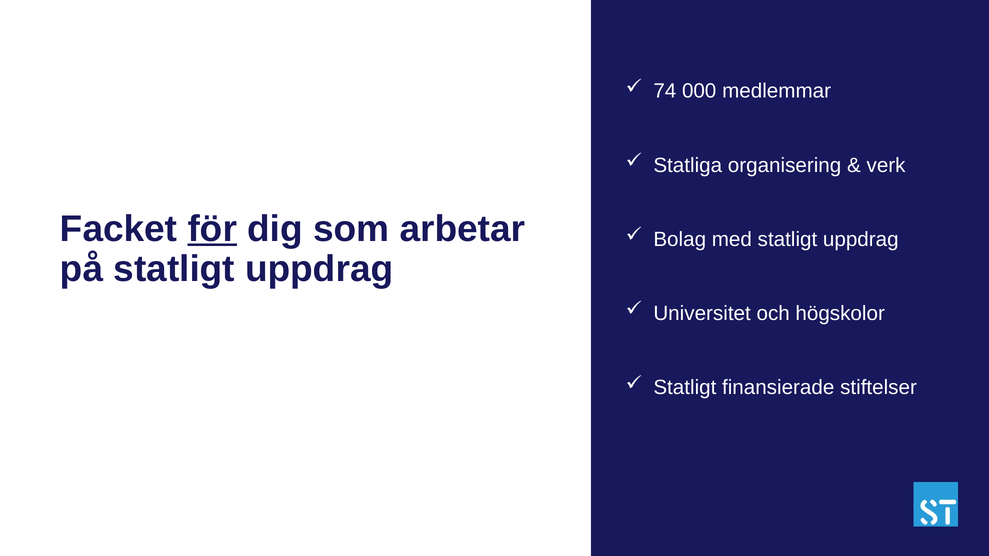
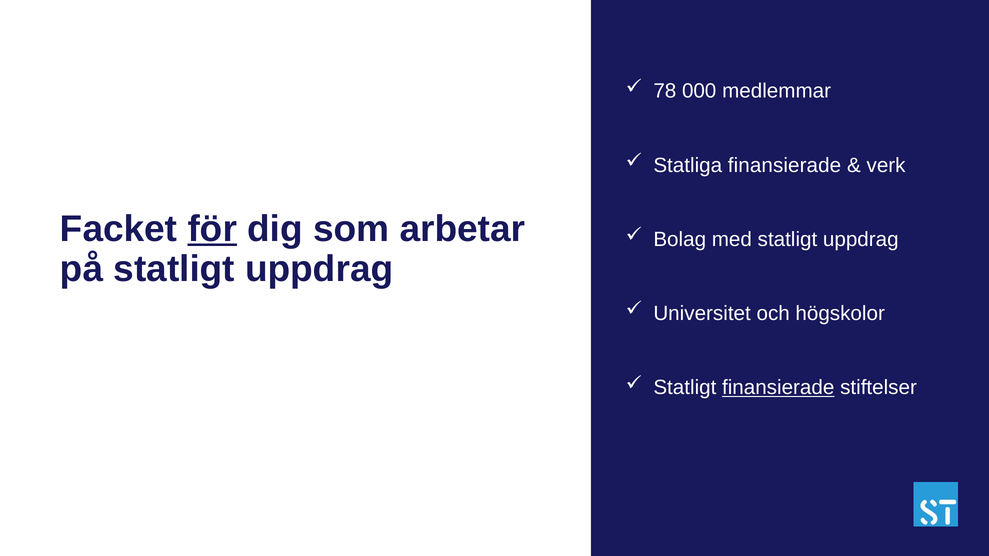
74: 74 -> 78 (665, 91)
Statliga organisering: organisering -> finansierade (785, 165)
finansierade underline: none -> present (778, 388)
